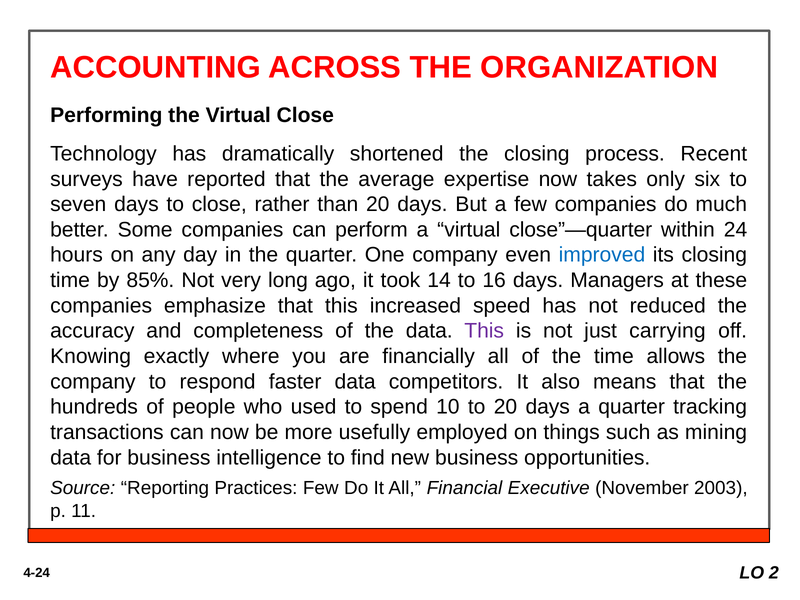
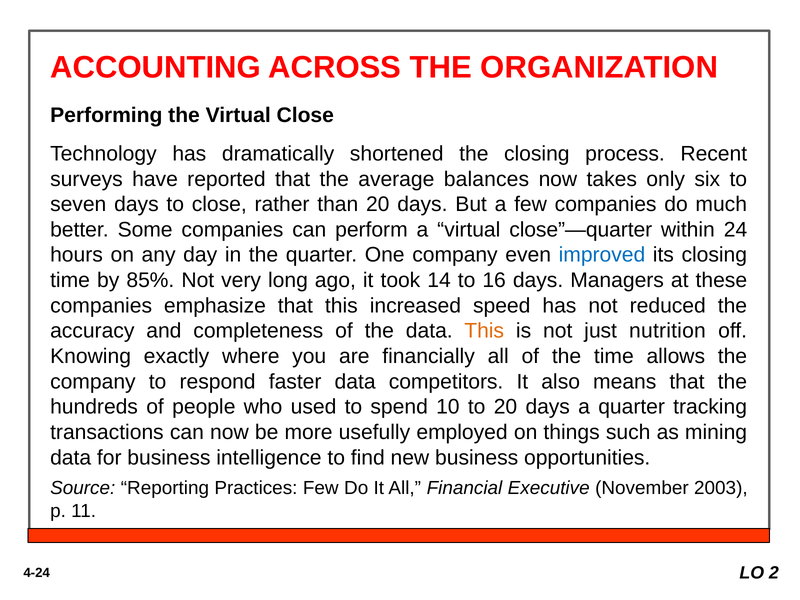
expertise: expertise -> balances (486, 179)
This colour: purple -> orange (484, 331)
carrying: carrying -> nutrition (667, 331)
